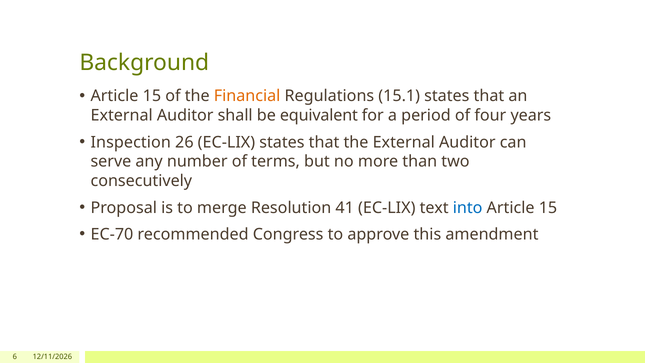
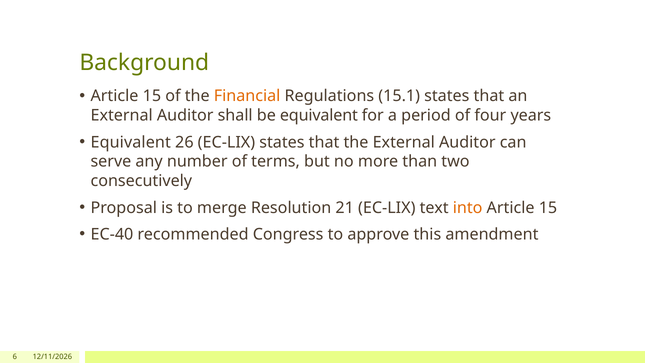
Inspection: Inspection -> Equivalent (131, 142)
41: 41 -> 21 (345, 208)
into colour: blue -> orange (468, 208)
EC-70: EC-70 -> EC-40 (112, 234)
